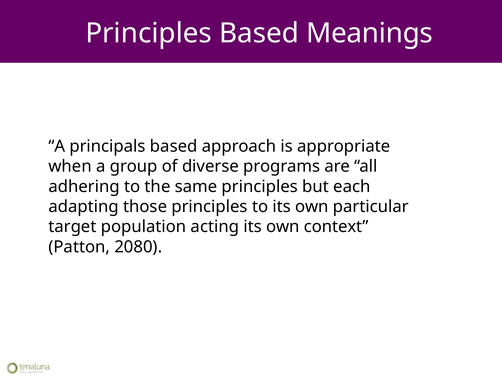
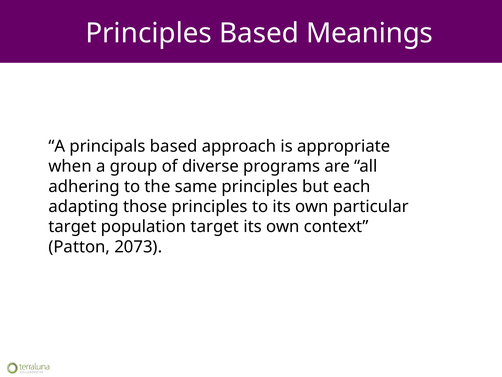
population acting: acting -> target (215, 226)
2080: 2080 -> 2073 (138, 247)
